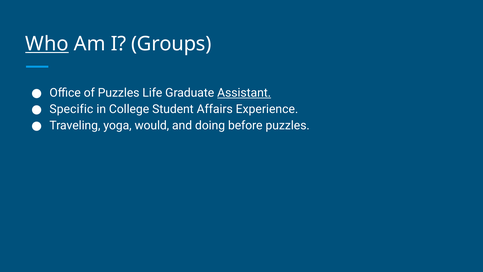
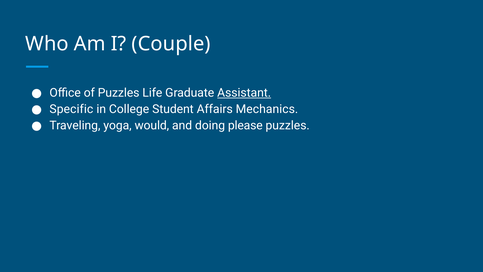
Who underline: present -> none (47, 44)
Groups: Groups -> Couple (171, 44)
Experience: Experience -> Mechanics (267, 109)
before: before -> please (245, 125)
